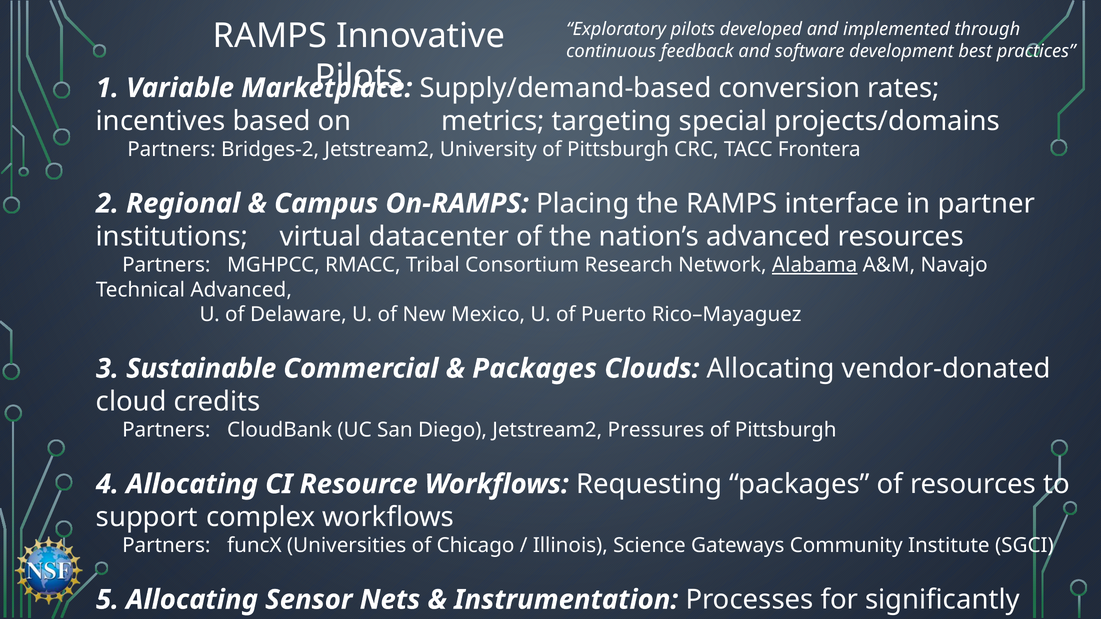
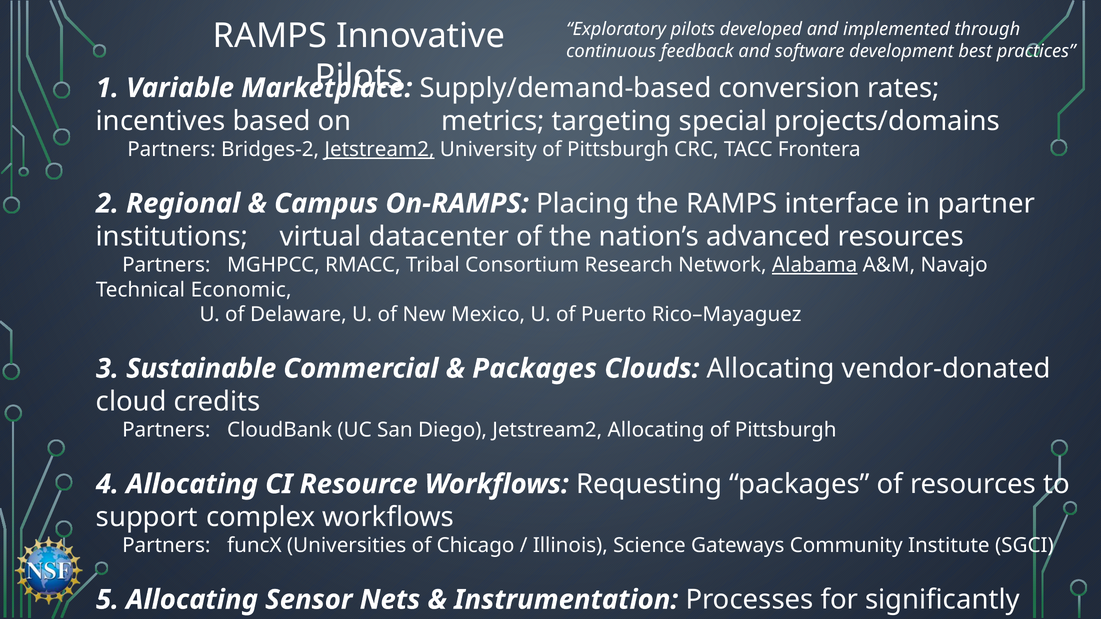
Jetstream2 underline: none -> present (379, 149)
Technical Advanced: Advanced -> Economic (241, 290)
Jetstream2 Pressures: Pressures -> Allocating (656, 430)
